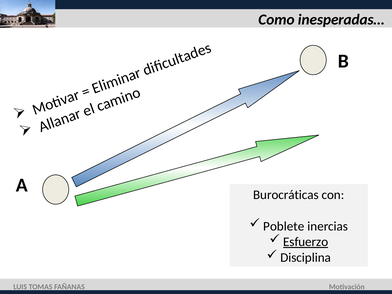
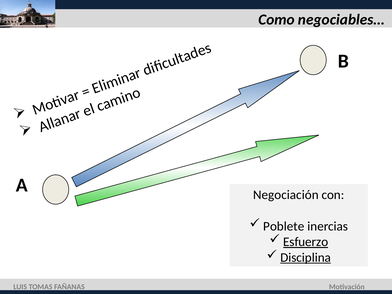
inesperadas…: inesperadas… -> negociables… (341, 20)
Burocráticas: Burocráticas -> Negociación (286, 195)
Disciplina underline: none -> present (306, 258)
